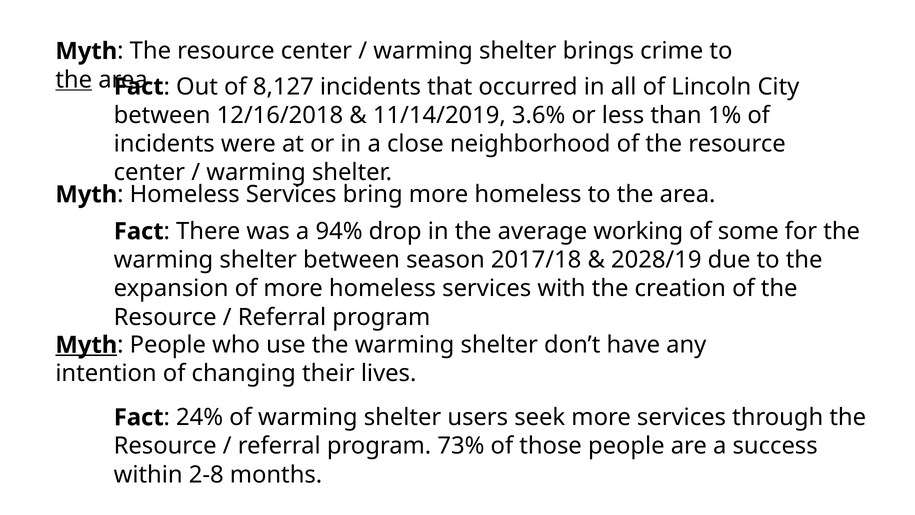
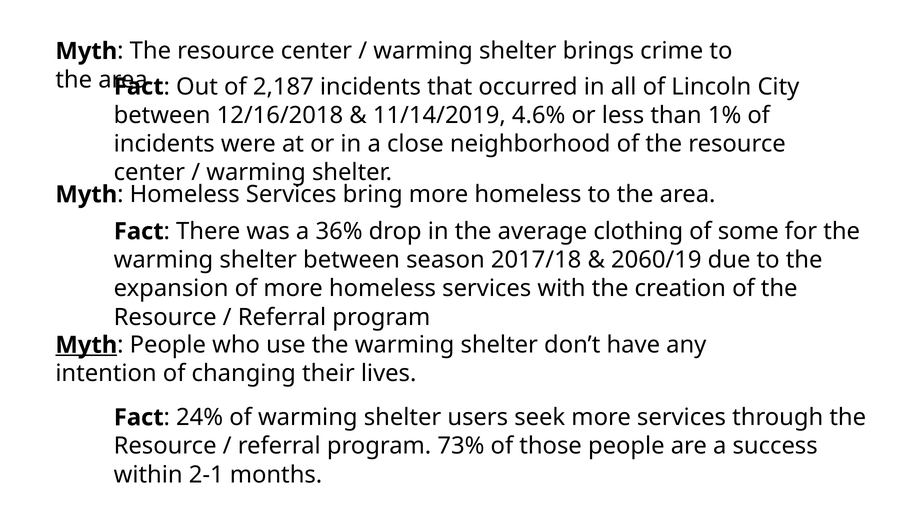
the underline: present -> none (74, 80)
8,127: 8,127 -> 2,187 (283, 87)
3.6%: 3.6% -> 4.6% (539, 115)
94%: 94% -> 36% (339, 231)
working: working -> clothing (638, 231)
2028/19: 2028/19 -> 2060/19 (656, 260)
2-8: 2-8 -> 2-1 (206, 474)
